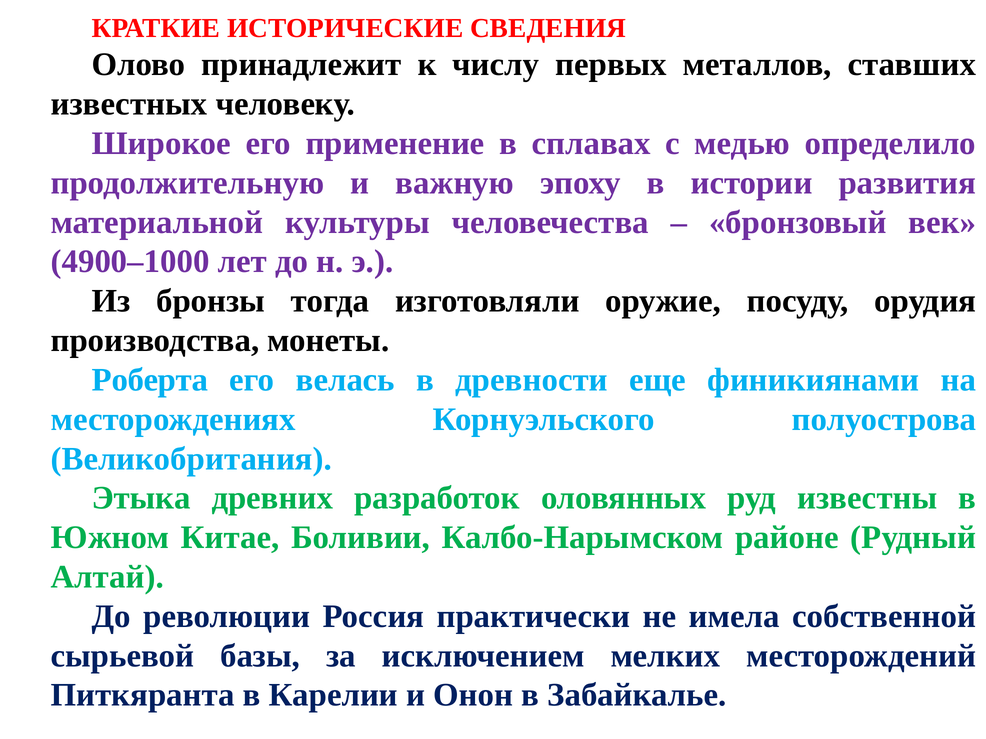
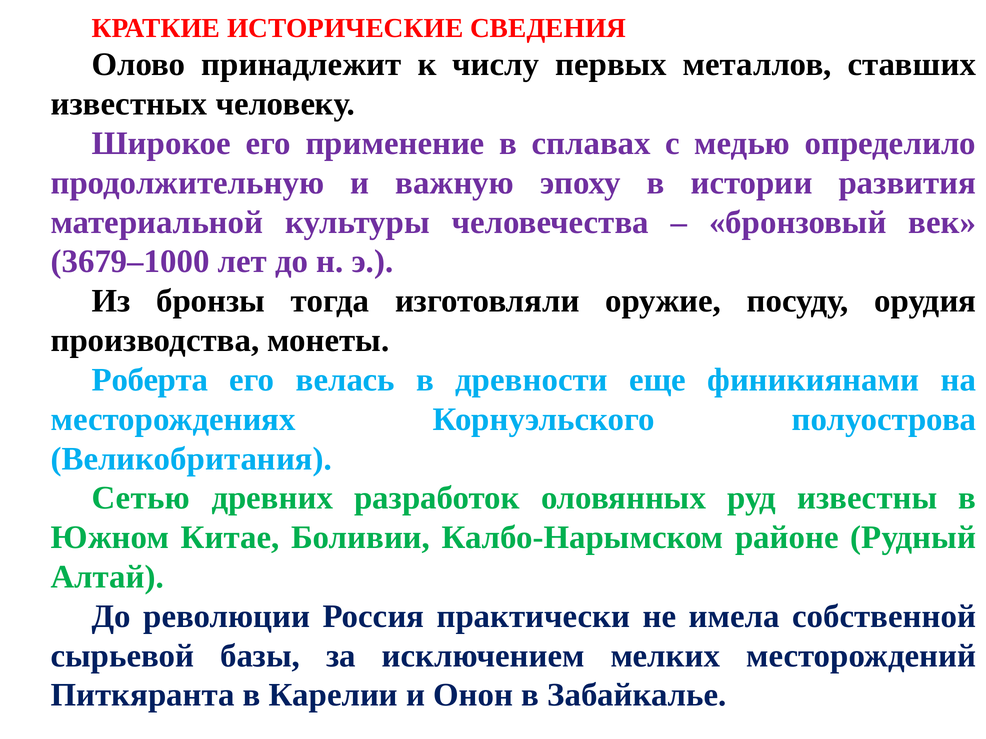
4900–1000: 4900–1000 -> 3679–1000 (130, 262)
Этыка: Этыка -> Сетью (141, 498)
